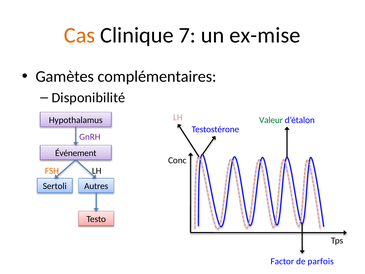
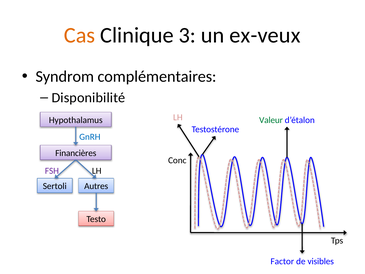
7: 7 -> 3 (187, 35)
ex-mise: ex-mise -> ex-veux (265, 35)
Gamètes: Gamètes -> Syndrom (65, 77)
GnRH colour: purple -> blue (90, 137)
Événement: Événement -> Financières (76, 153)
FSH colour: orange -> purple (52, 171)
parfois: parfois -> visibles (321, 261)
